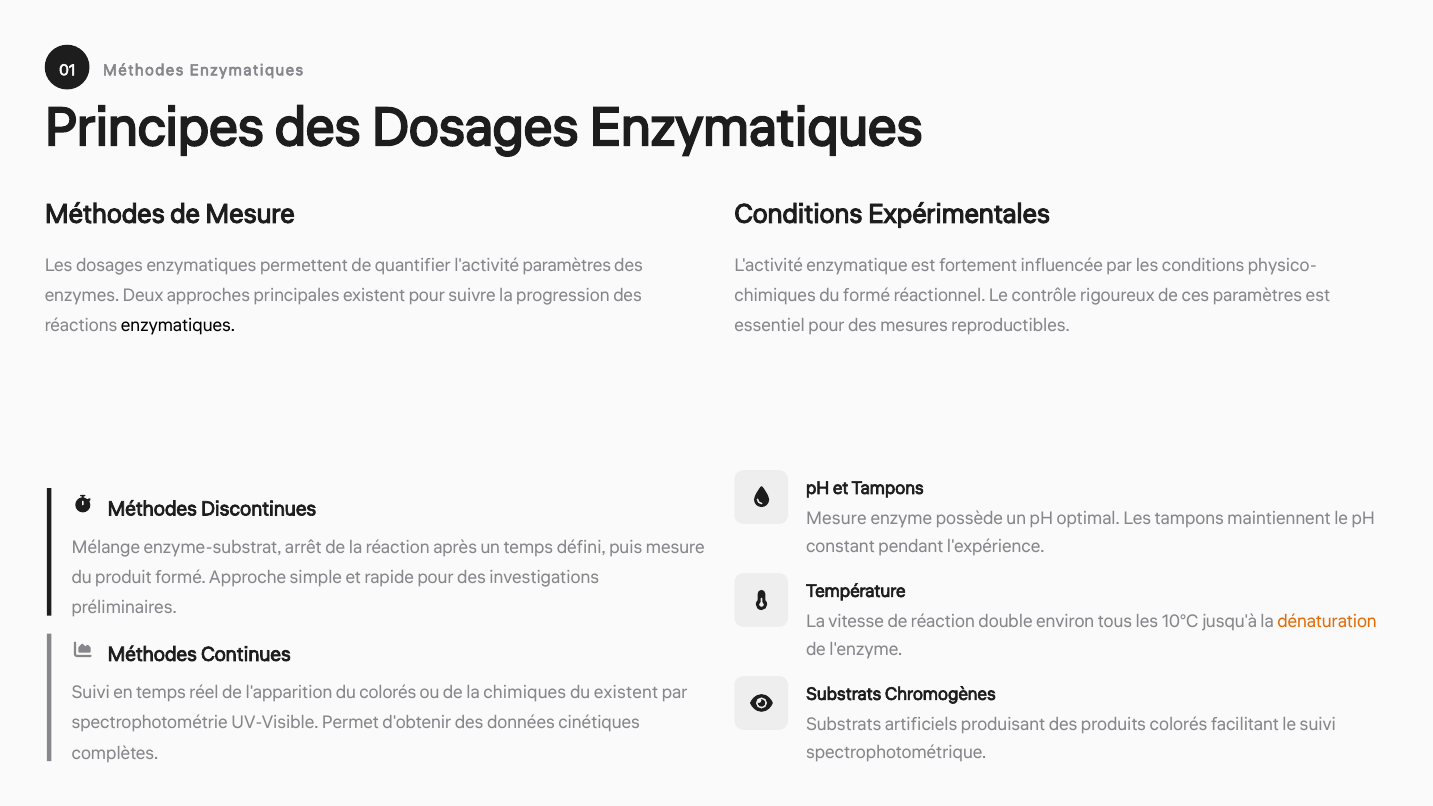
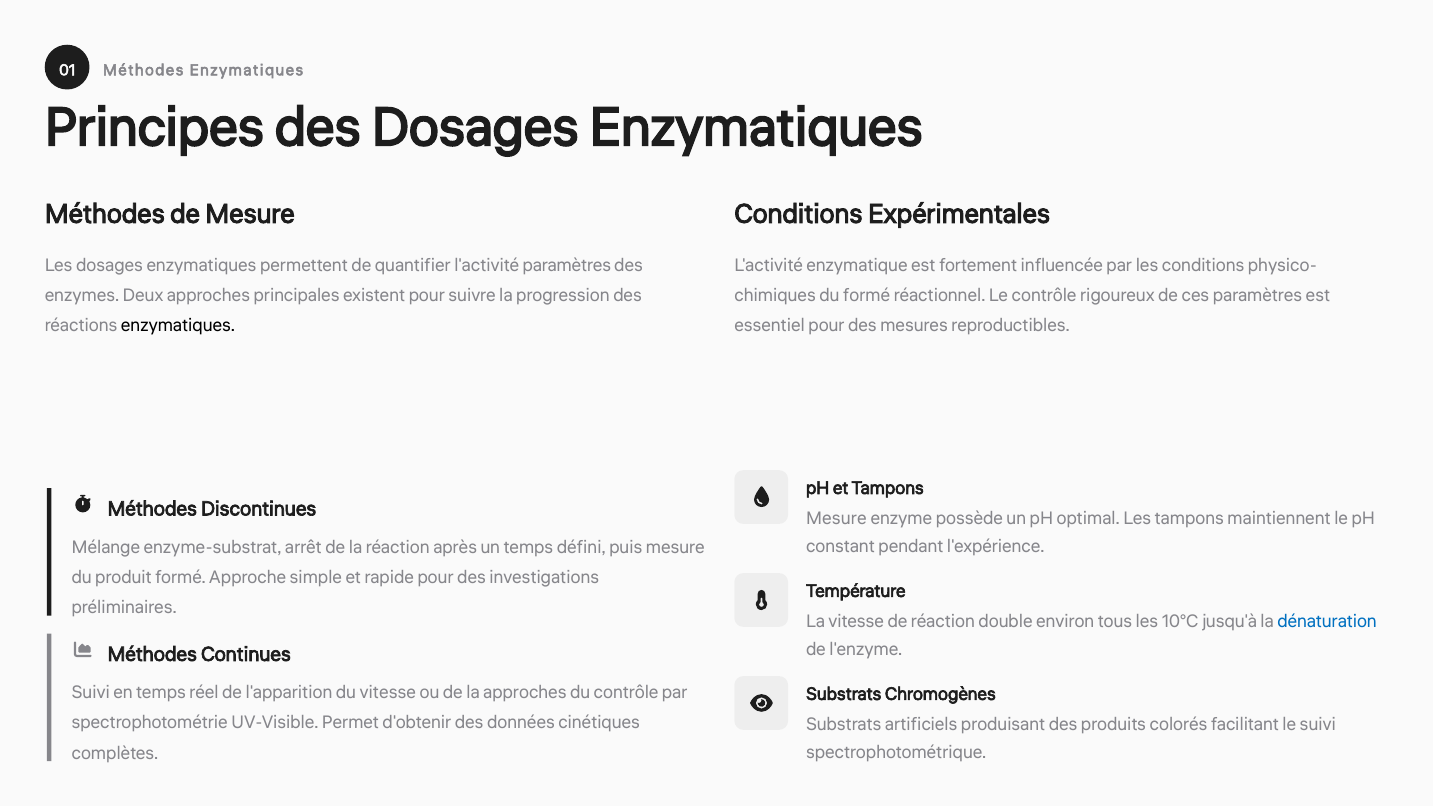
dénaturation colour: orange -> blue (1327, 622)
du colorés: colorés -> vitesse (388, 693)
la chimiques: chimiques -> approches (525, 693)
du existent: existent -> contrôle (626, 693)
